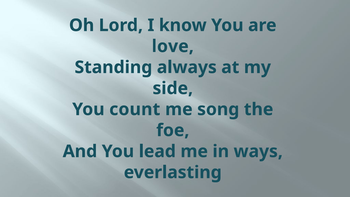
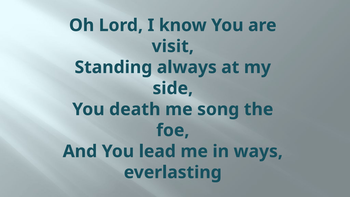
love: love -> visit (173, 46)
count: count -> death (135, 109)
